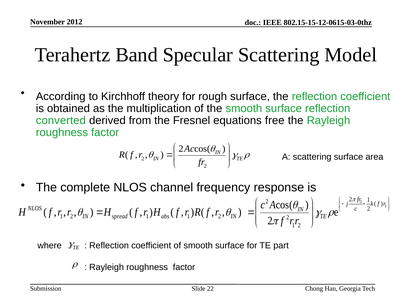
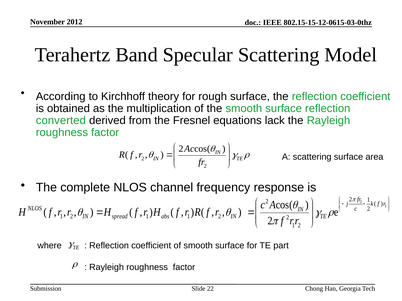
free: free -> lack (275, 121)
